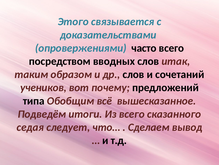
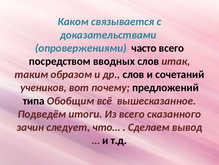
Этого: Этого -> Каком (73, 22)
седая: седая -> зачин (30, 127)
